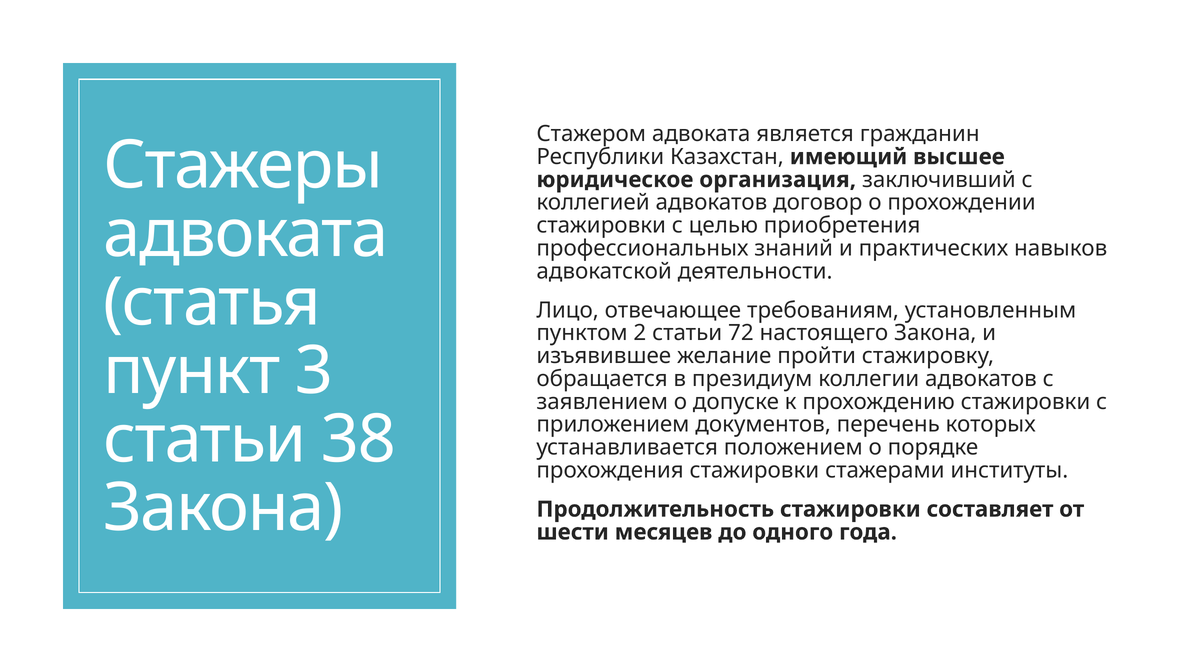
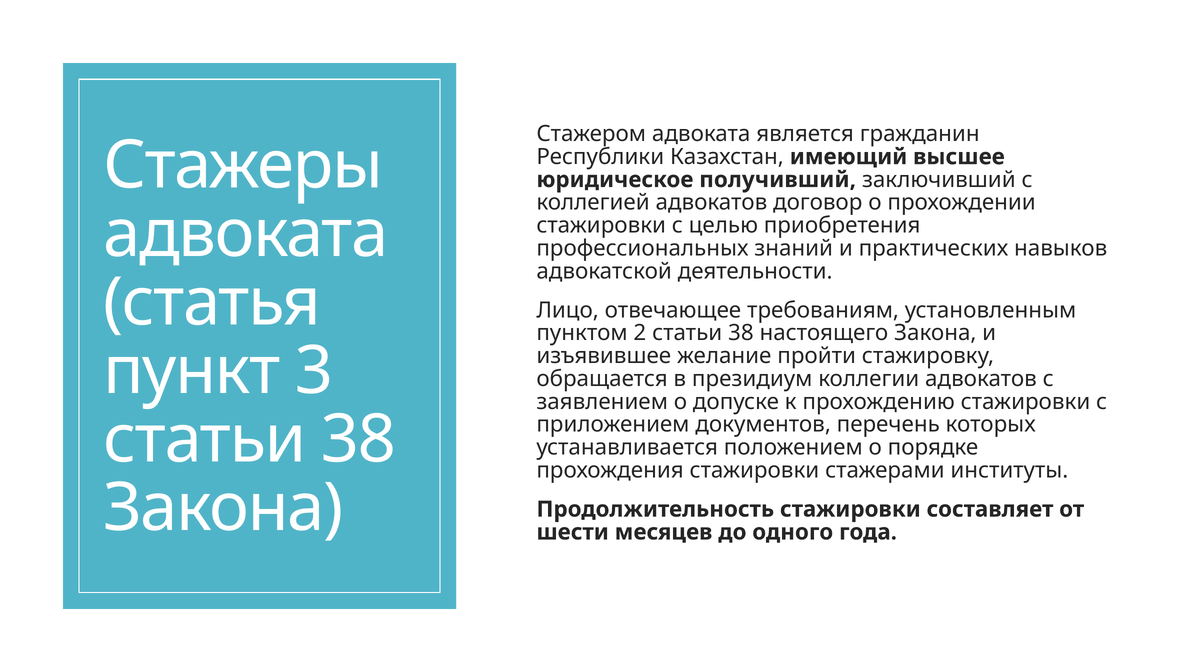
организация: организация -> получивший (778, 180)
2 статьи 72: 72 -> 38 (741, 333)
